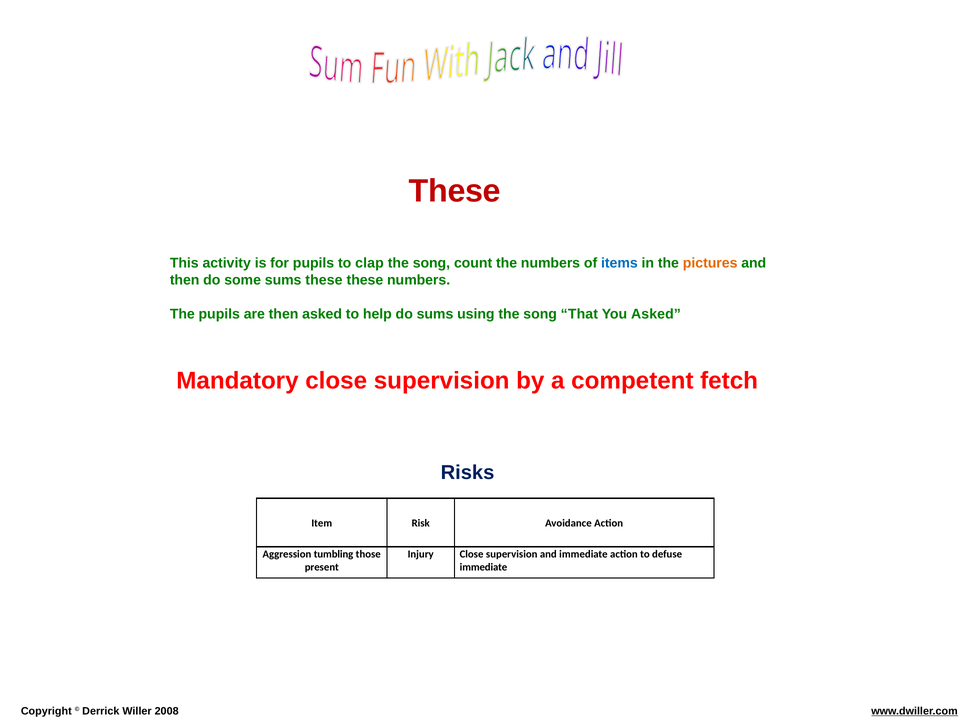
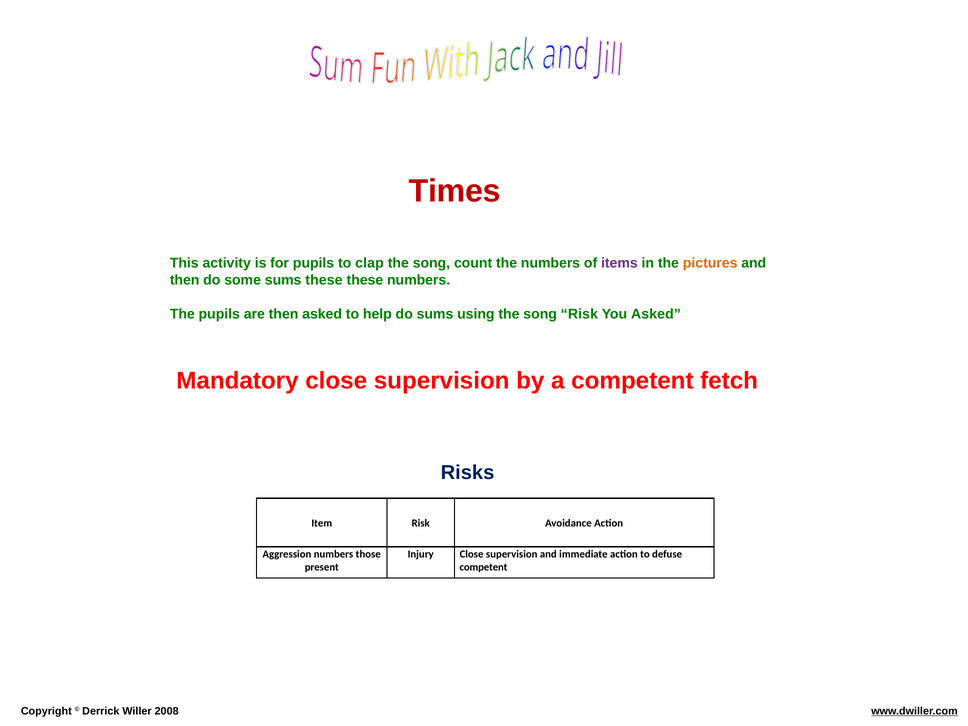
These: These -> Times (455, 191)
items colour: blue -> purple (619, 263)
song That: That -> Risk (579, 314)
Aggression tumbling: tumbling -> numbers (334, 554)
immediate: immediate -> competent (483, 567)
